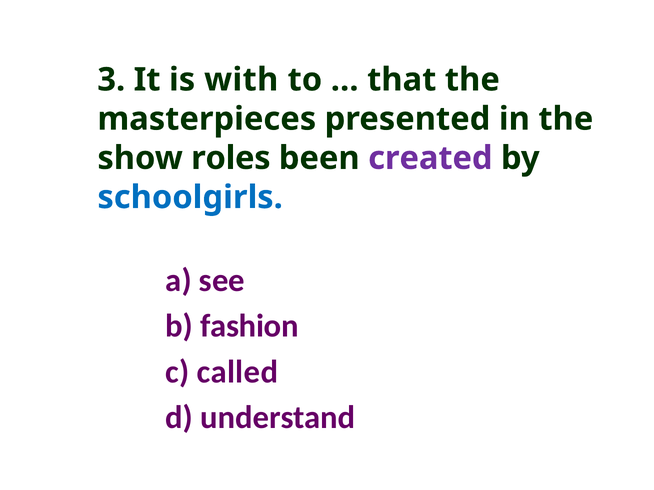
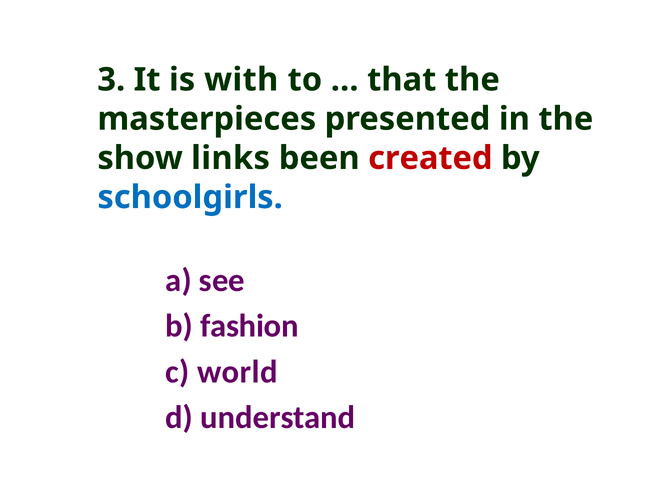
roles: roles -> links (231, 158)
created colour: purple -> red (430, 158)
called: called -> world (237, 372)
